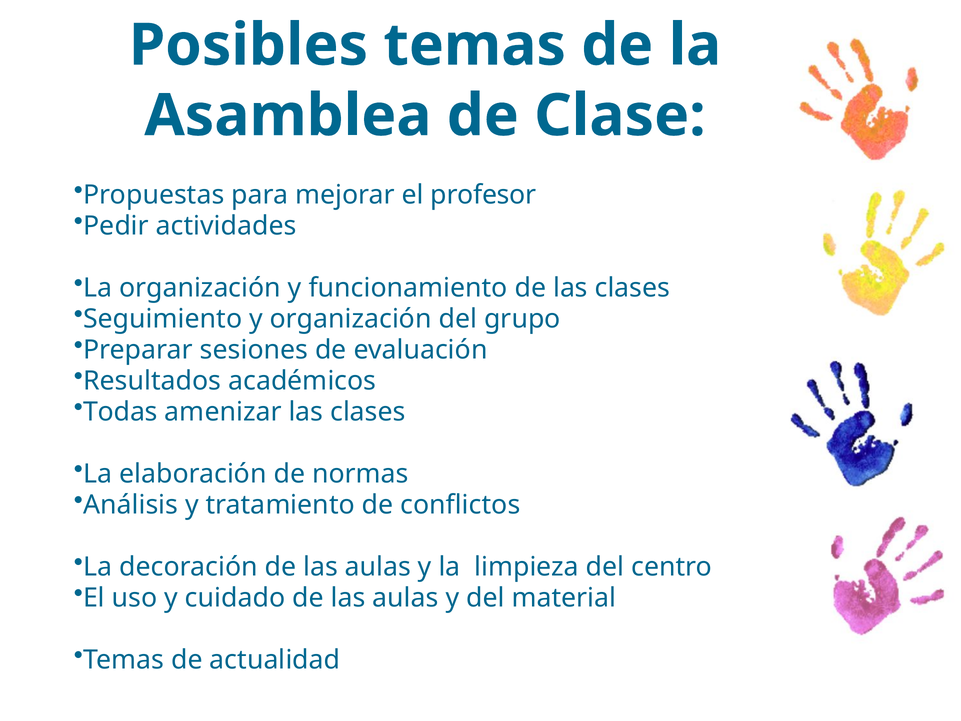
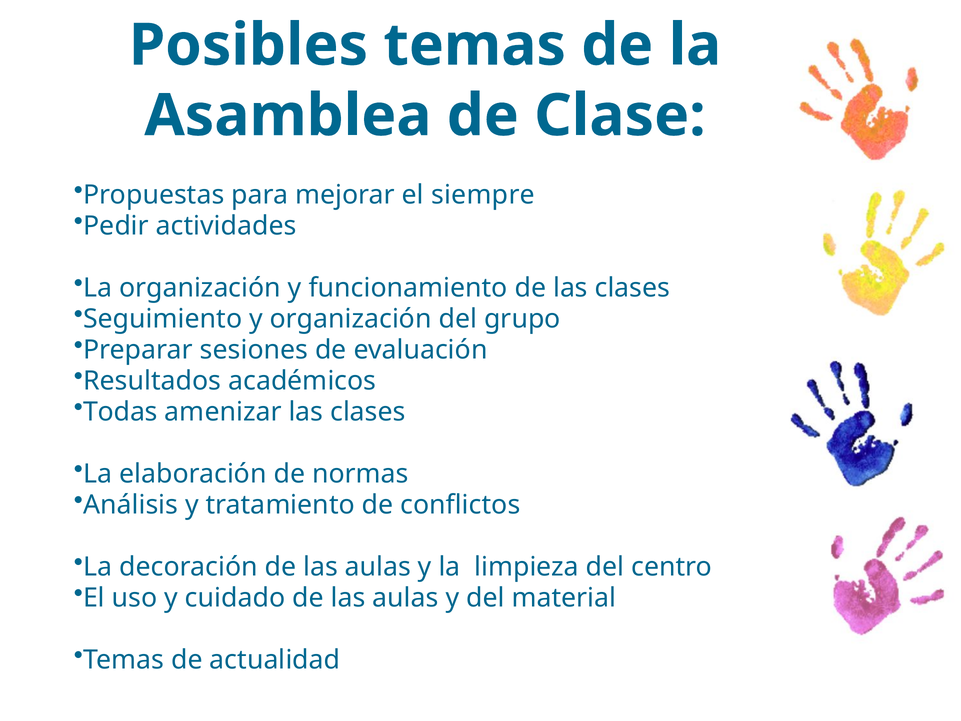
profesor: profesor -> siempre (483, 195)
